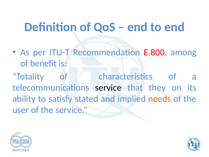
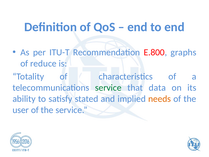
among: among -> graphs (183, 52)
benefit: benefit -> reduce (43, 63)
service colour: black -> green (108, 88)
they: they -> data (157, 88)
